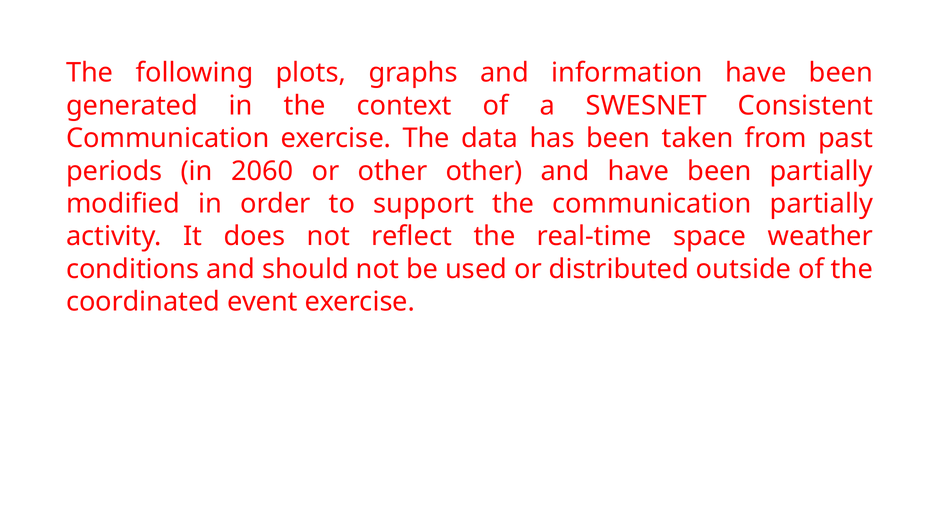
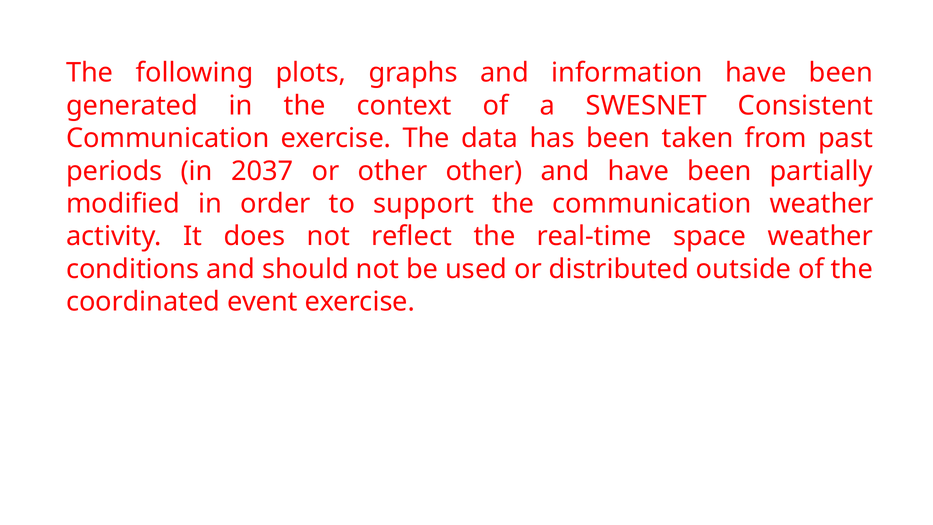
2060: 2060 -> 2037 (262, 171)
communication partially: partially -> weather (822, 204)
